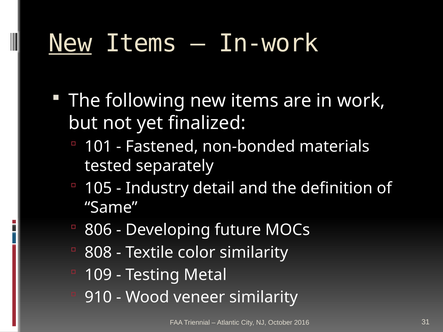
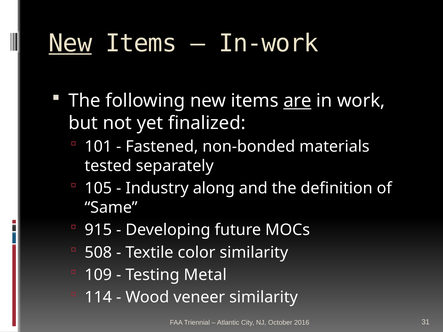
are underline: none -> present (298, 101)
detail: detail -> along (214, 188)
806: 806 -> 915 (98, 230)
808: 808 -> 508 (98, 253)
910: 910 -> 114 (98, 297)
